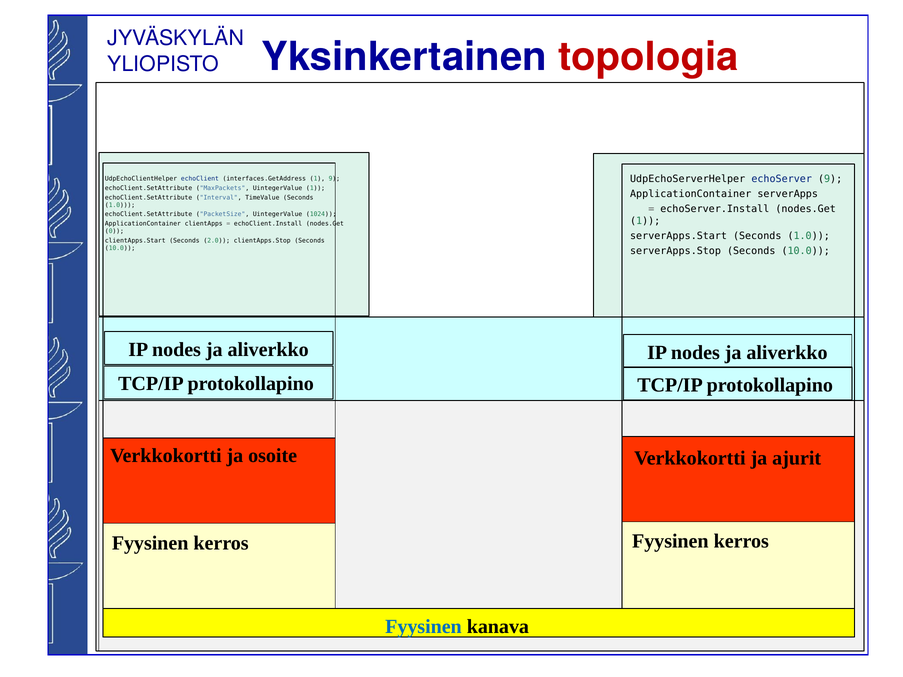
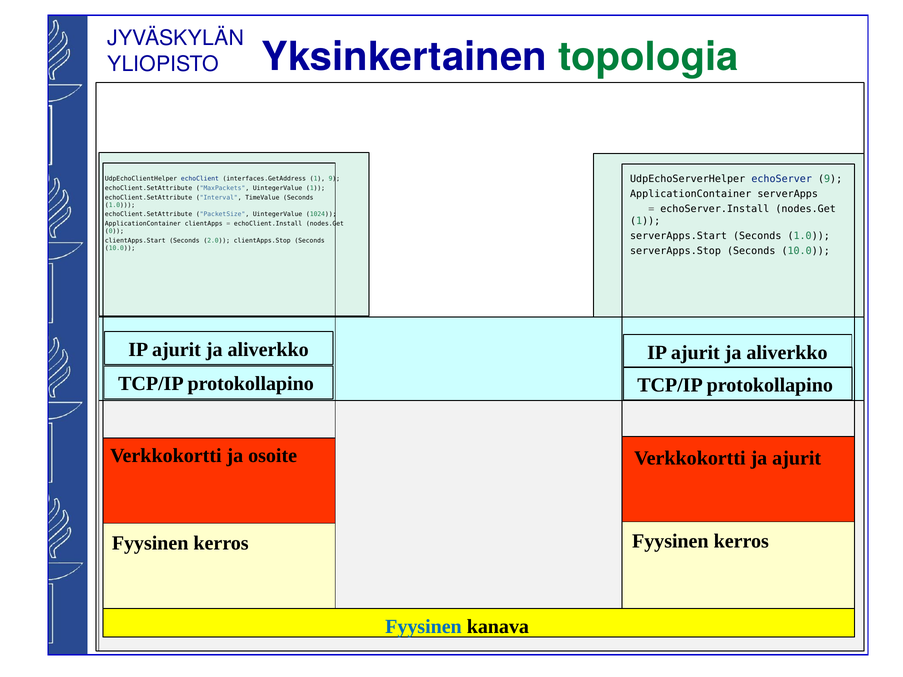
topologia colour: red -> green (648, 57)
nodes: nodes -> ajurit (176, 350)
aliverkko IP nodes: nodes -> ajurit (695, 353)
